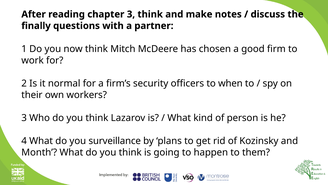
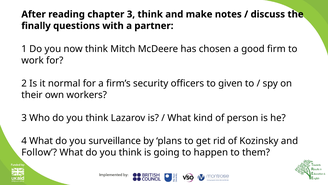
when: when -> given (230, 83)
Month: Month -> Follow (39, 152)
